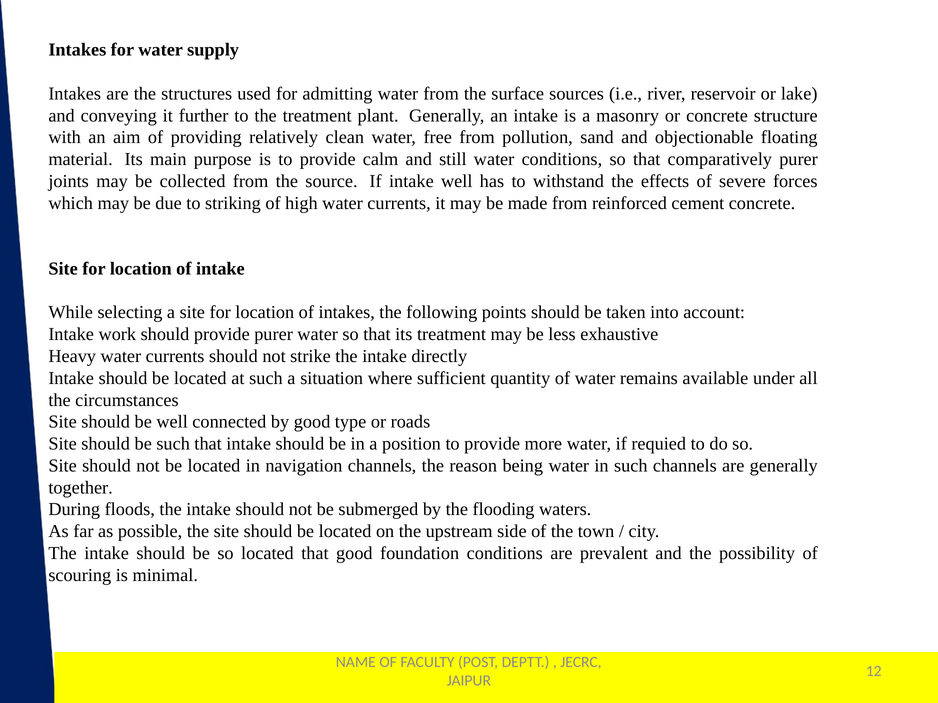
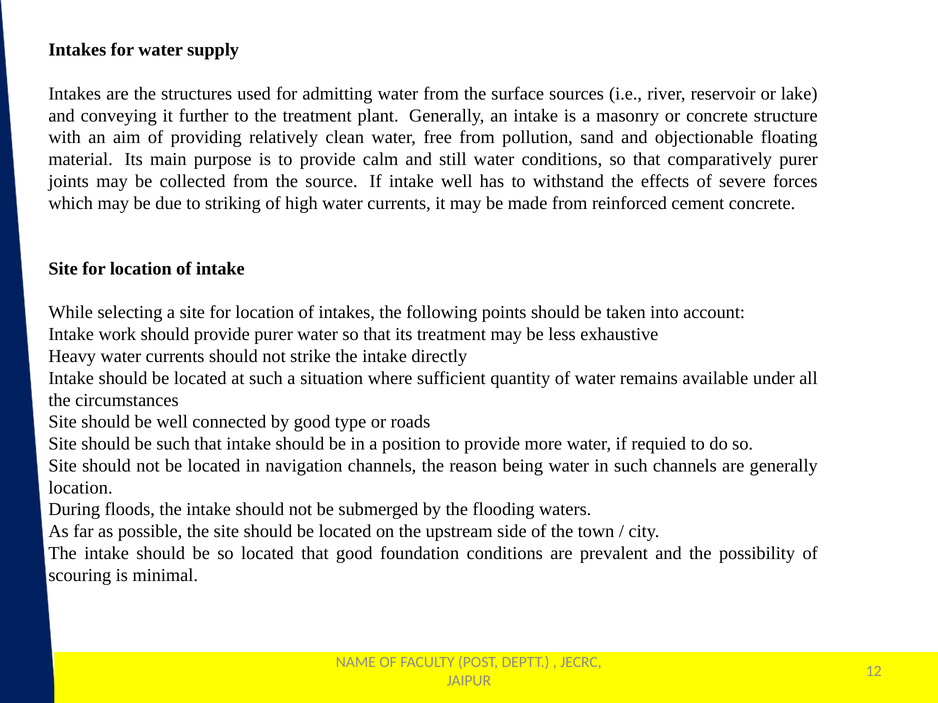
together: together -> location (81, 488)
